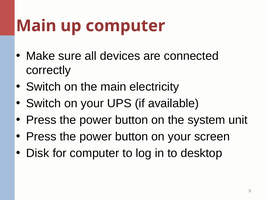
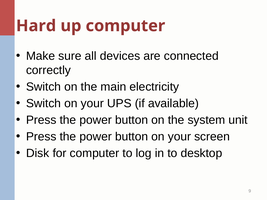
Main: Main -> Hard (36, 26)
